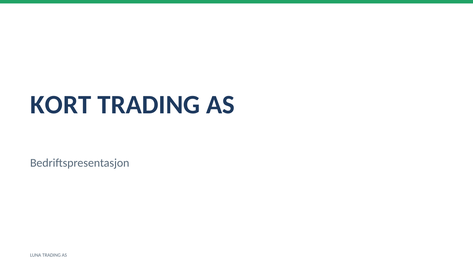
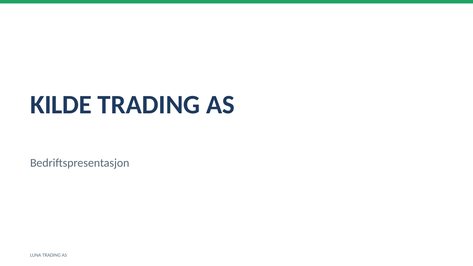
KORT: KORT -> KILDE (61, 105)
